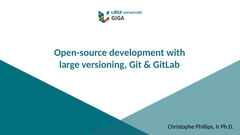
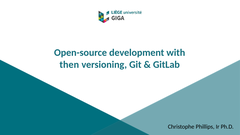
large: large -> then (69, 65)
